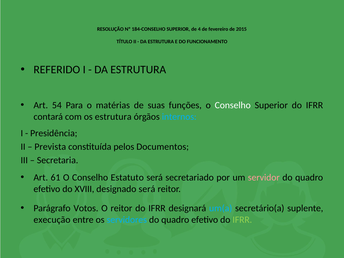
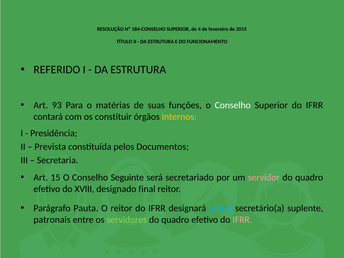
54: 54 -> 93 (57, 105)
os estrutura: estrutura -> constituir (113, 117)
internos colour: light blue -> yellow (179, 117)
61: 61 -> 15 (56, 177)
Estatuto: Estatuto -> Seguinte (127, 177)
designado será: será -> final (147, 189)
Votos: Votos -> Pauta (86, 208)
execução: execução -> patronais (52, 220)
servidores colour: light blue -> light green (127, 220)
IFRR colour: light green -> pink (242, 220)
